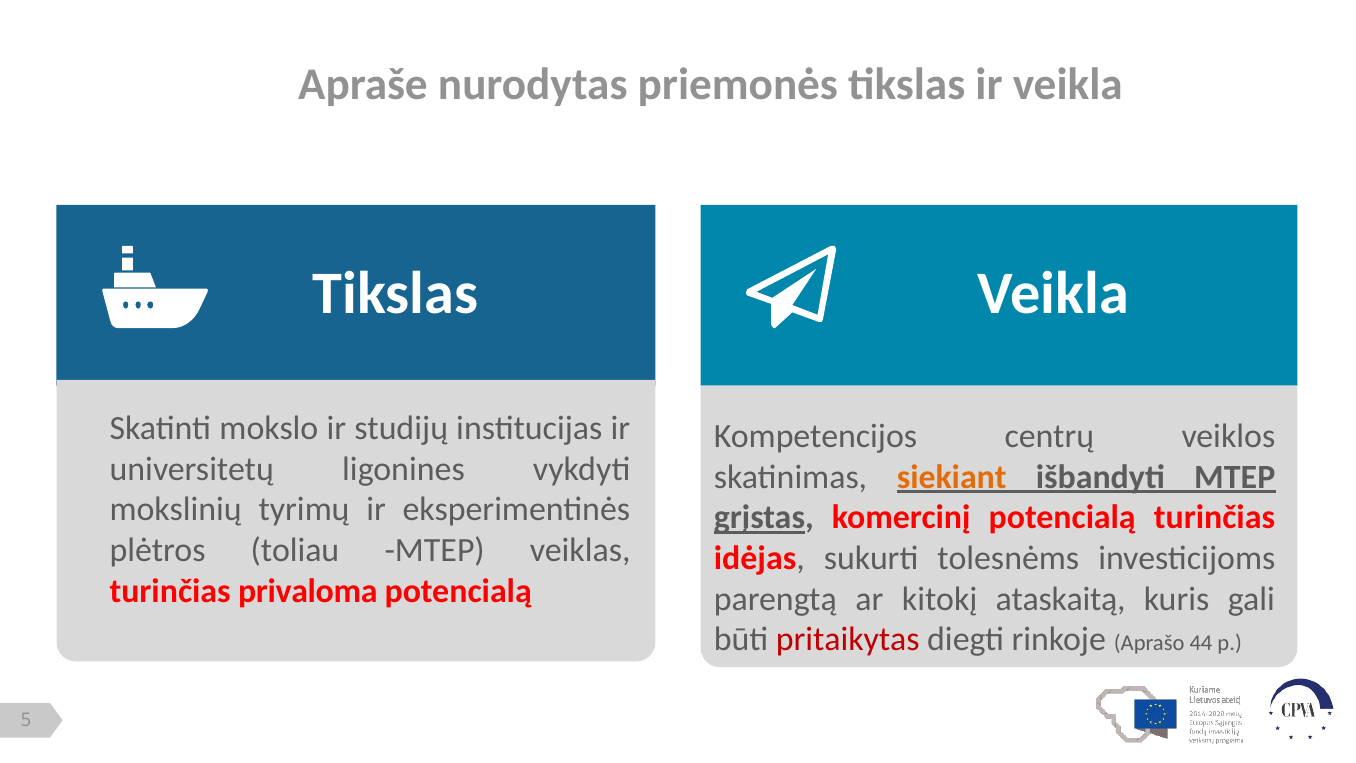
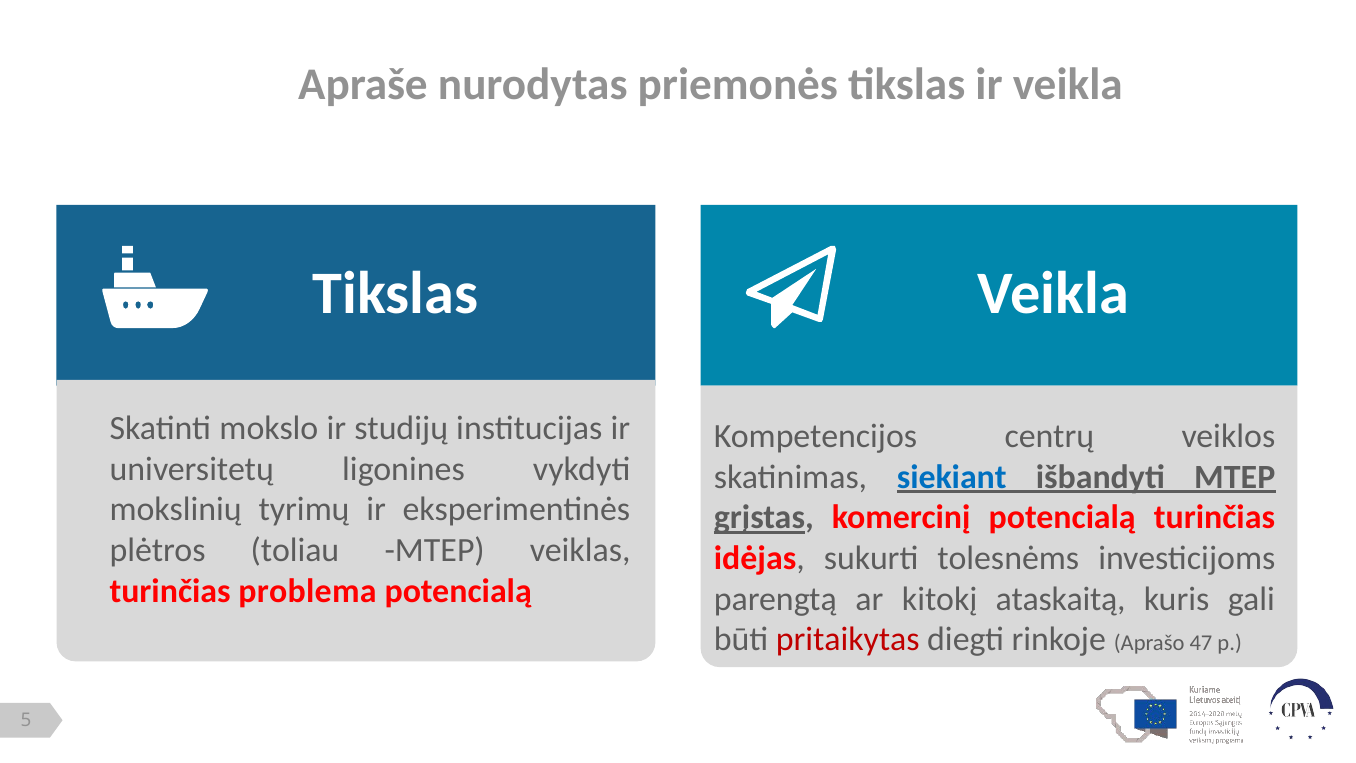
siekiant colour: orange -> blue (952, 477)
privaloma: privaloma -> problema (307, 591)
44: 44 -> 47 (1201, 643)
